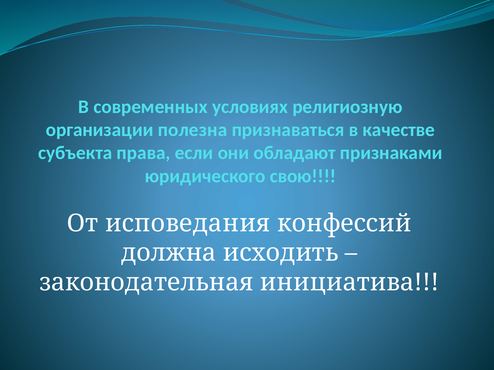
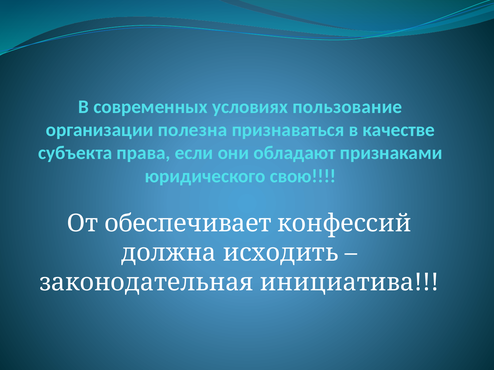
религиозную: религиозную -> пользование (347, 107)
исповедания: исповедания -> обеспечивает (188, 224)
